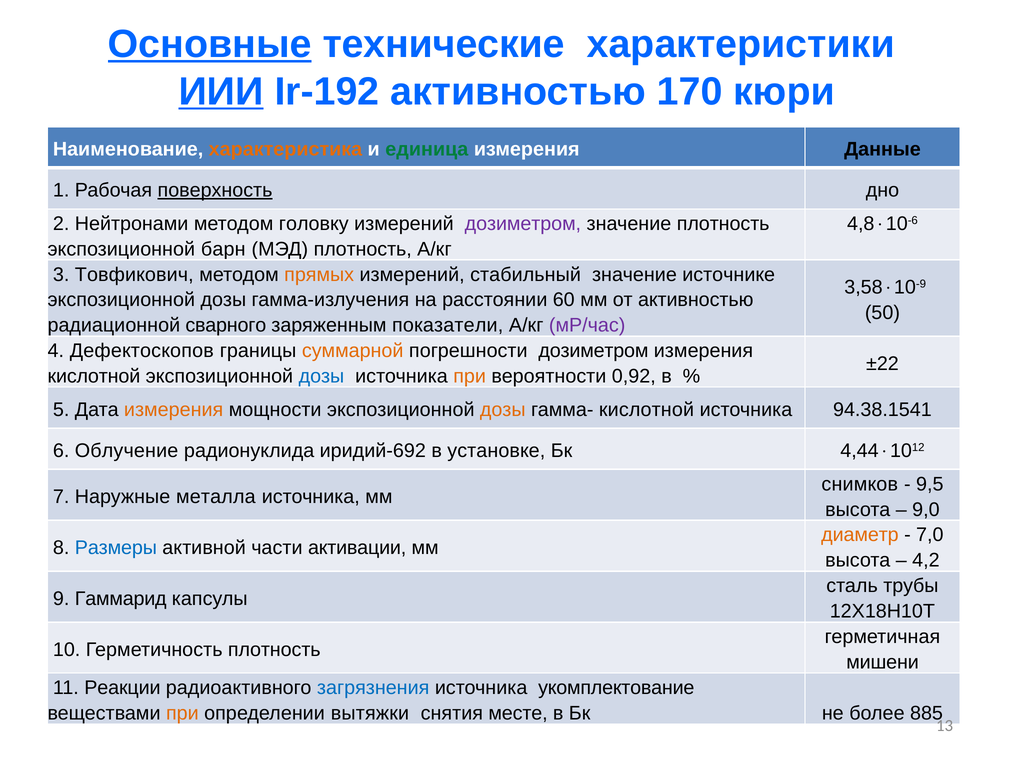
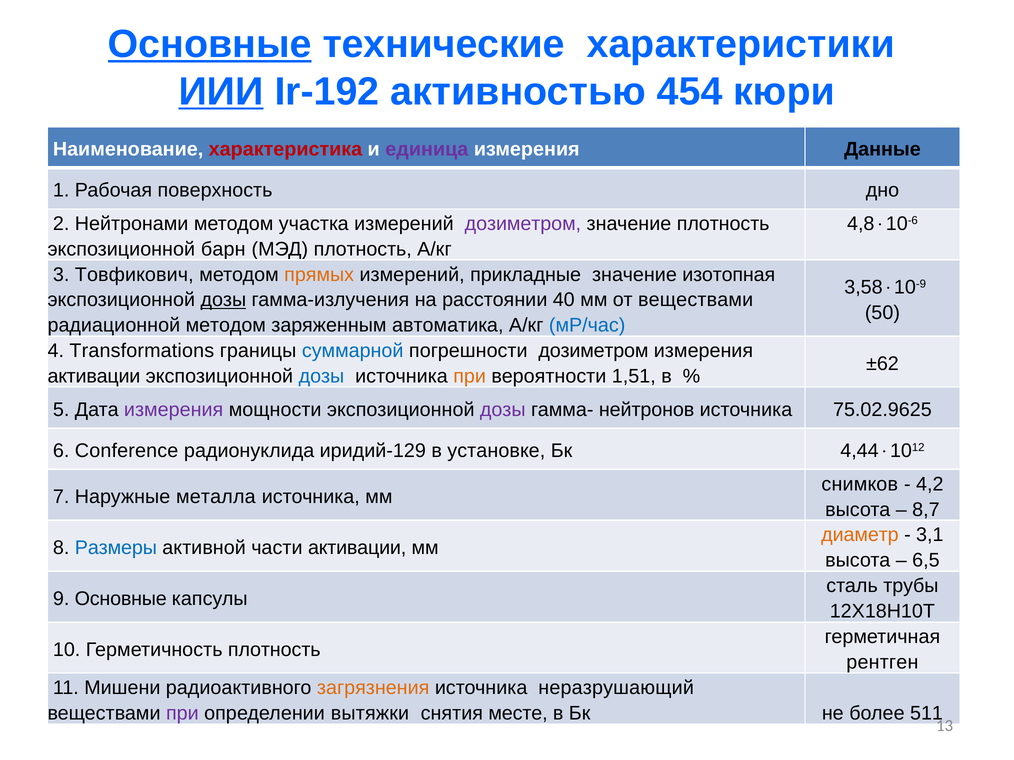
170: 170 -> 454 (690, 92)
характеристика colour: orange -> red (285, 149)
единица colour: green -> purple (427, 149)
поверхность underline: present -> none (215, 190)
головку: головку -> участка (314, 224)
стабильный: стабильный -> прикладные (526, 275)
источнике: источнике -> изотопная (729, 275)
дозы underline: none -> present (223, 300)
60: 60 -> 40 (564, 300)
от активностью: активностью -> веществами (696, 300)
радиационной сварного: сварного -> методом (226, 326)
показатели: показатели -> автоматика (448, 326)
мР/час colour: purple -> blue (587, 326)
Дефектоскопов: Дефектоскопов -> Transformations (142, 351)
суммарной colour: orange -> blue (353, 351)
±22: ±22 -> ±62 (882, 364)
кислотной: кислотной -> активации (94, 377)
0,92: 0,92 -> 1,51 (634, 377)
измерения colour: orange -> purple (174, 410)
дозы colour: orange -> purple (503, 410)
гамма- кислотной: кислотной -> нейтронов (647, 410)
94.38.1541: 94.38.1541 -> 75.02.9625 (882, 410)
Облучение: Облучение -> Conference (127, 451)
иридий-692: иридий-692 -> иридий-129 (373, 451)
9,5: 9,5 -> 4,2 (930, 484)
9,0: 9,0 -> 8,7 (926, 510)
7,0: 7,0 -> 3,1 (930, 535)
4,2: 4,2 -> 6,5 (926, 561)
9 Гаммарид: Гаммарид -> Основные (121, 599)
мишени: мишени -> рентген (882, 663)
Реакции: Реакции -> Мишени (122, 688)
загрязнения colour: blue -> orange (373, 688)
укомплектование: укомплектование -> неразрушающий (616, 688)
при colour: orange -> purple (182, 714)
885: 885 -> 511 (926, 714)
